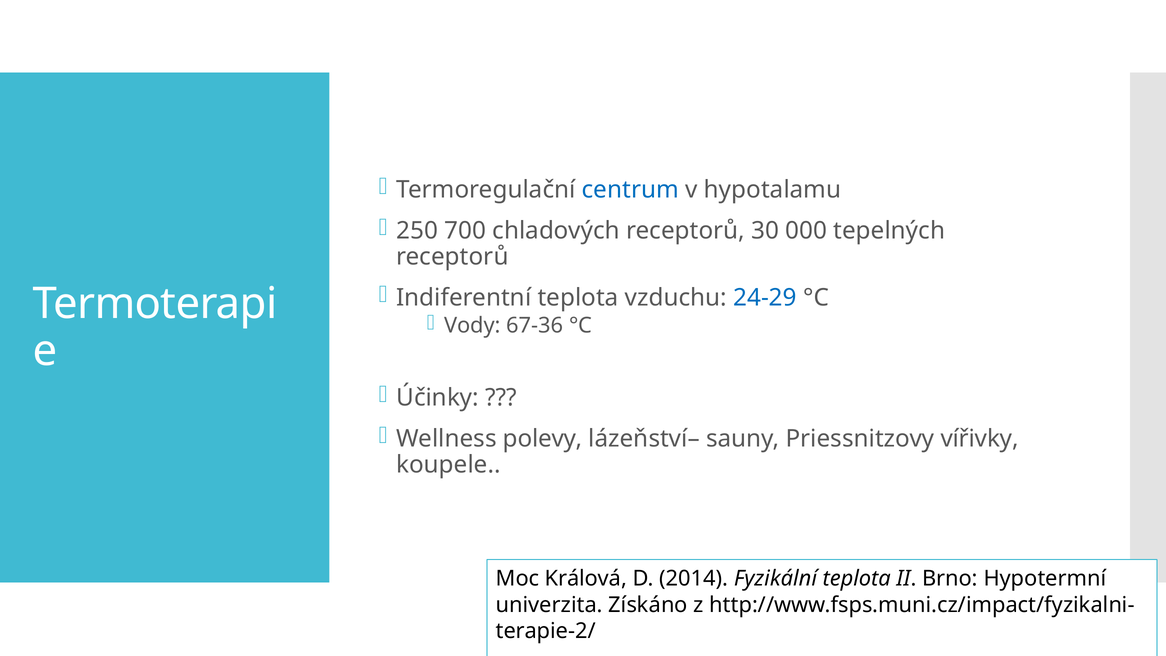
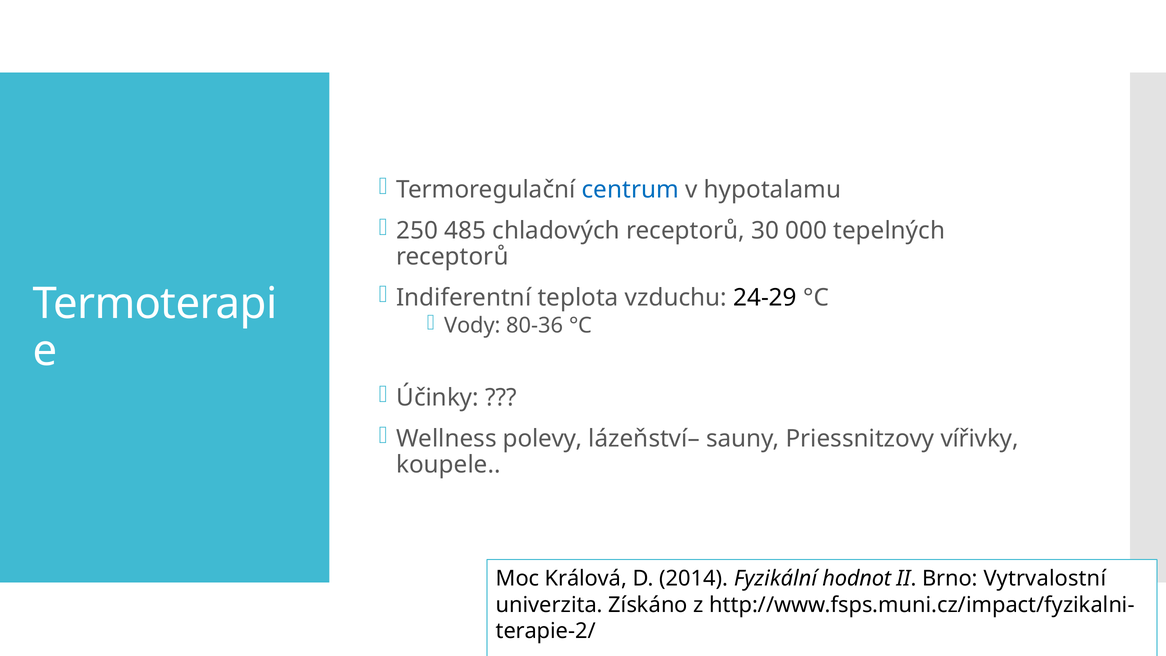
700: 700 -> 485 (465, 231)
24-29 colour: blue -> black (765, 298)
67-36: 67-36 -> 80-36 (535, 326)
Fyzikální teplota: teplota -> hodnot (857, 579)
Hypotermní: Hypotermní -> Vytrvalostní (1045, 579)
